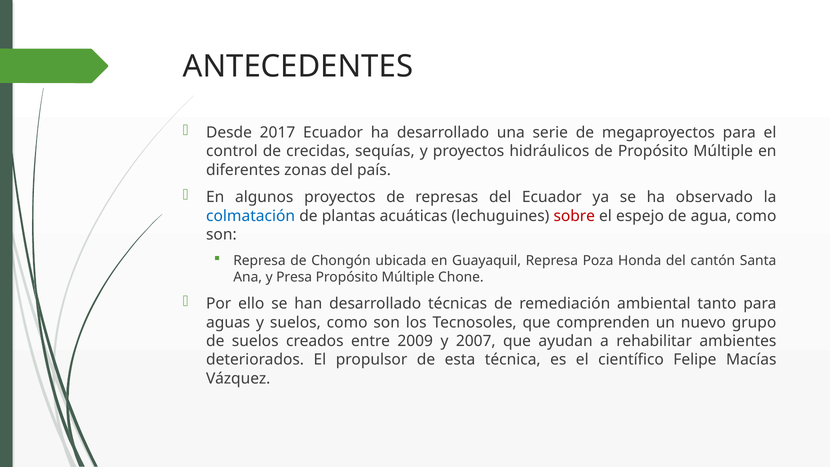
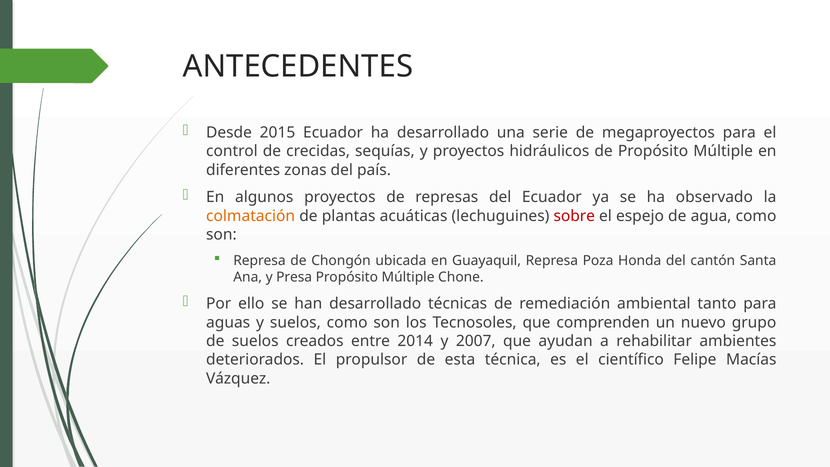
2017: 2017 -> 2015 (278, 133)
colmatación colour: blue -> orange (251, 216)
2009: 2009 -> 2014 (415, 341)
